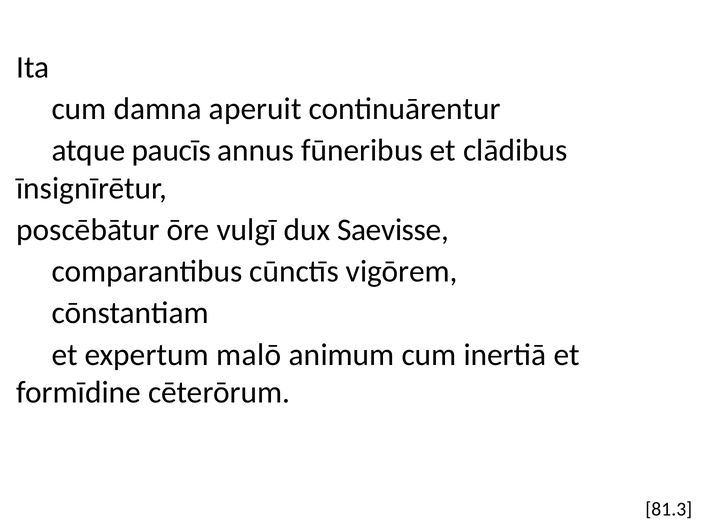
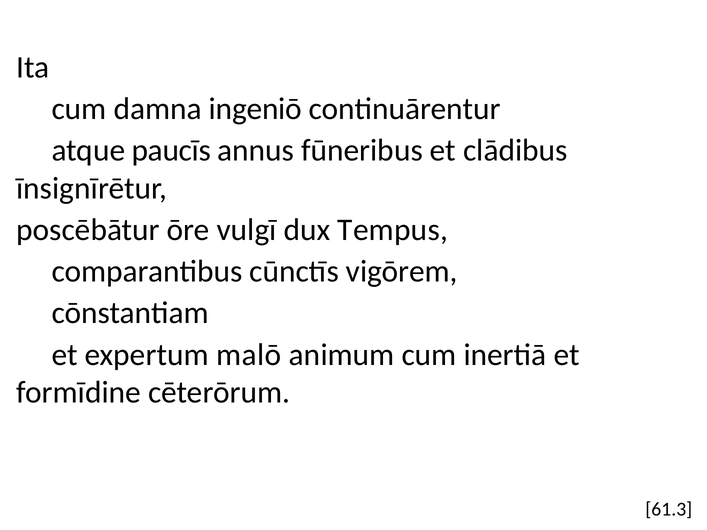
aperuit: aperuit -> ingeniō (255, 109)
Saevisse: Saevisse -> Tempus (393, 230)
81.3: 81.3 -> 61.3 (669, 510)
